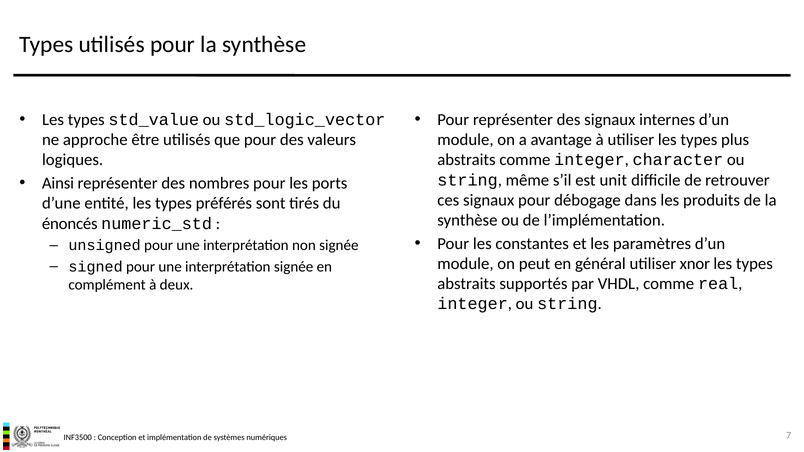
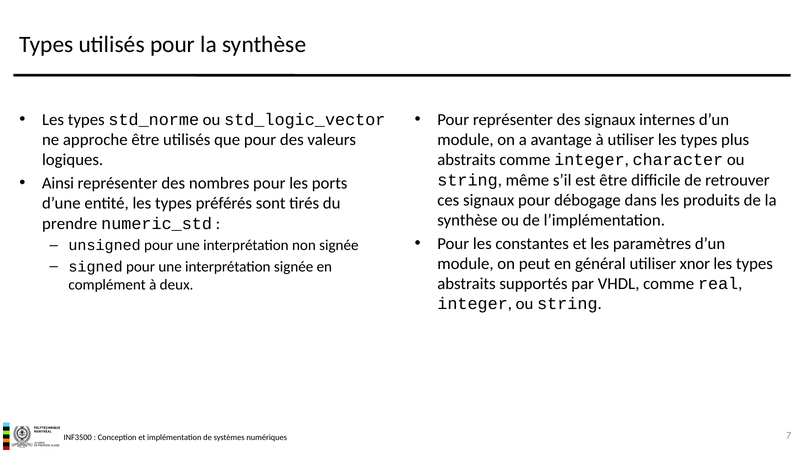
std_value: std_value -> std_norme (154, 120)
est unit: unit -> être (613, 180)
énoncés: énoncés -> prendre (70, 224)
